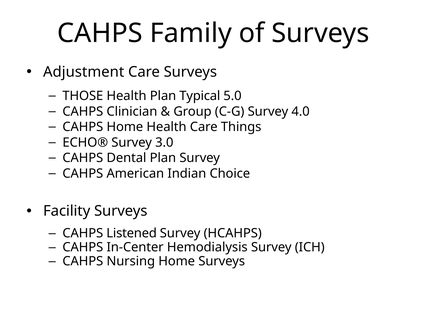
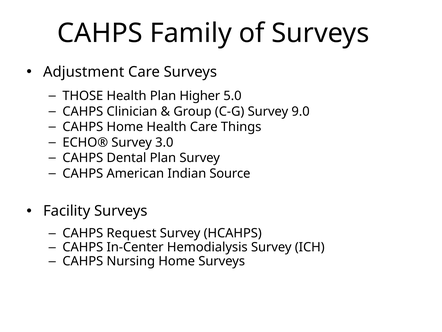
Typical: Typical -> Higher (200, 96)
4.0: 4.0 -> 9.0 (301, 111)
Choice: Choice -> Source (230, 173)
Listened: Listened -> Request (131, 233)
